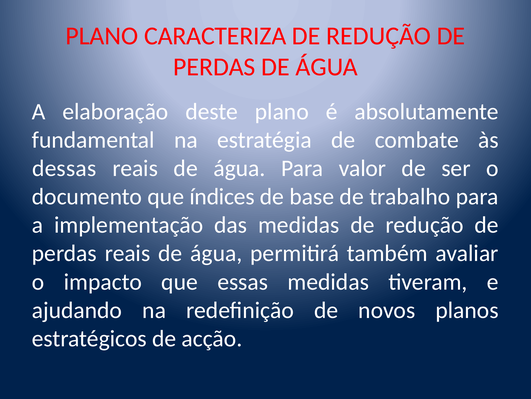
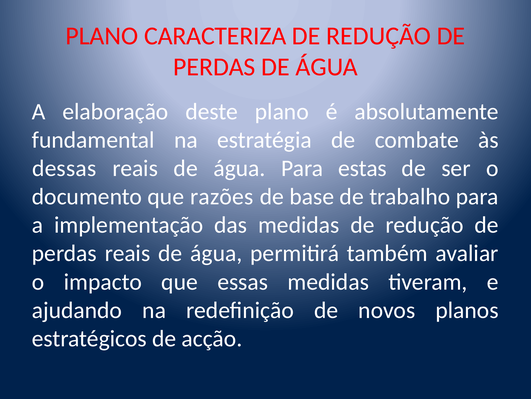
valor: valor -> estas (362, 168)
índices: índices -> razões (222, 196)
